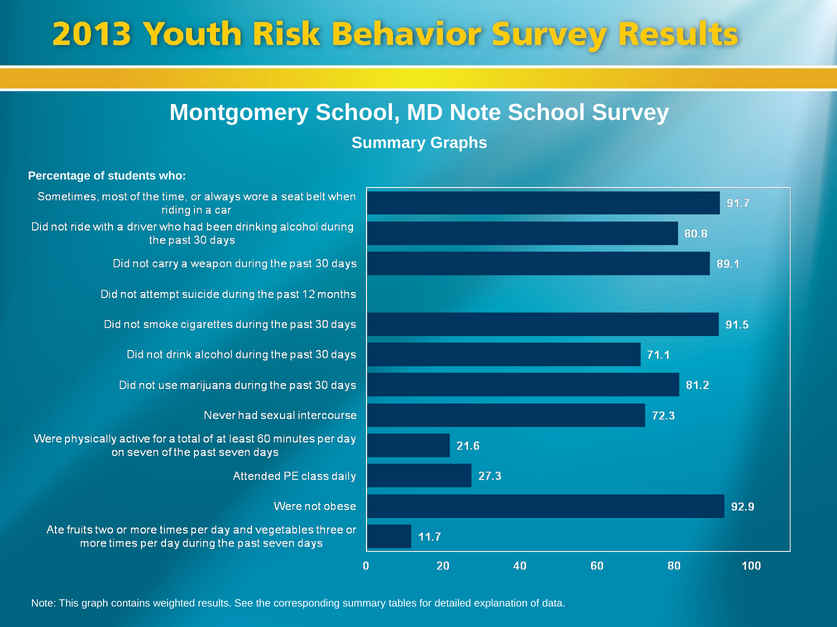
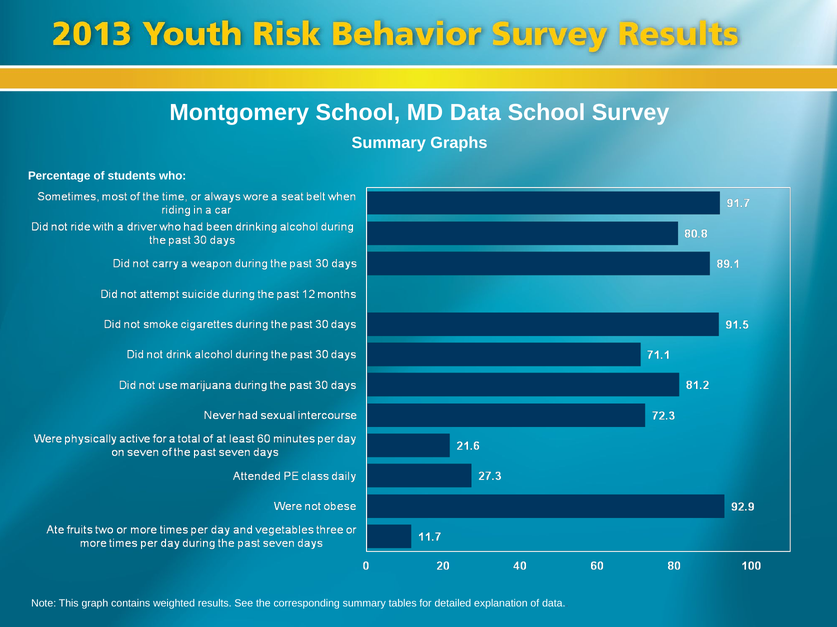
MD Note: Note -> Data (475, 113)
